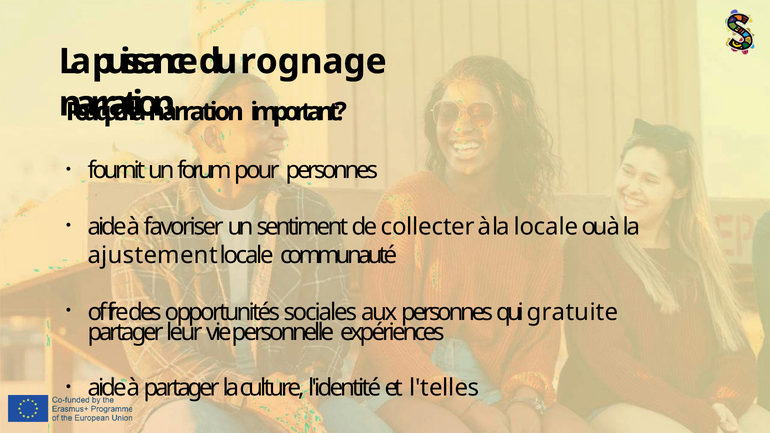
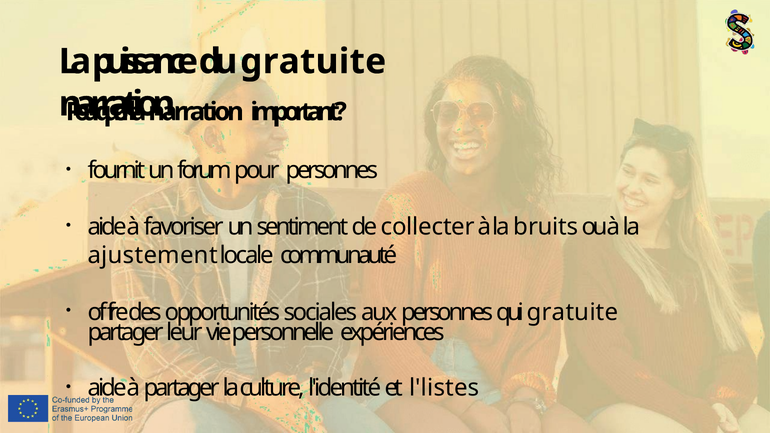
du rognage: rognage -> gratuite (313, 62)
la locale: locale -> bruits (546, 227)
l'telles: l'telles -> l'listes (444, 388)
